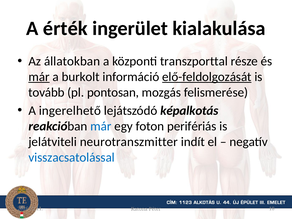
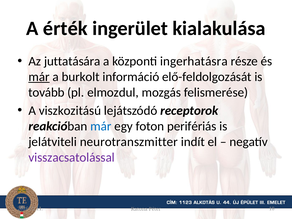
állatokban: állatokban -> juttatására (72, 61)
transzporttal: transzporttal -> ingerhatásra (194, 61)
elő-feldolgozását underline: present -> none (207, 77)
pontosan: pontosan -> elmozdul (113, 92)
ingerelhető: ingerelhető -> viszkozitású (70, 111)
képalkotás: képalkotás -> receptorok (189, 111)
visszacsatolással colour: blue -> purple (72, 157)
